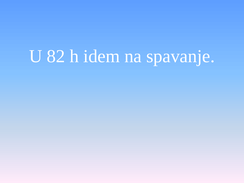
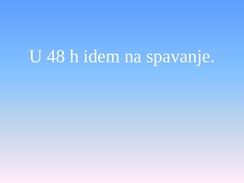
82: 82 -> 48 (56, 56)
